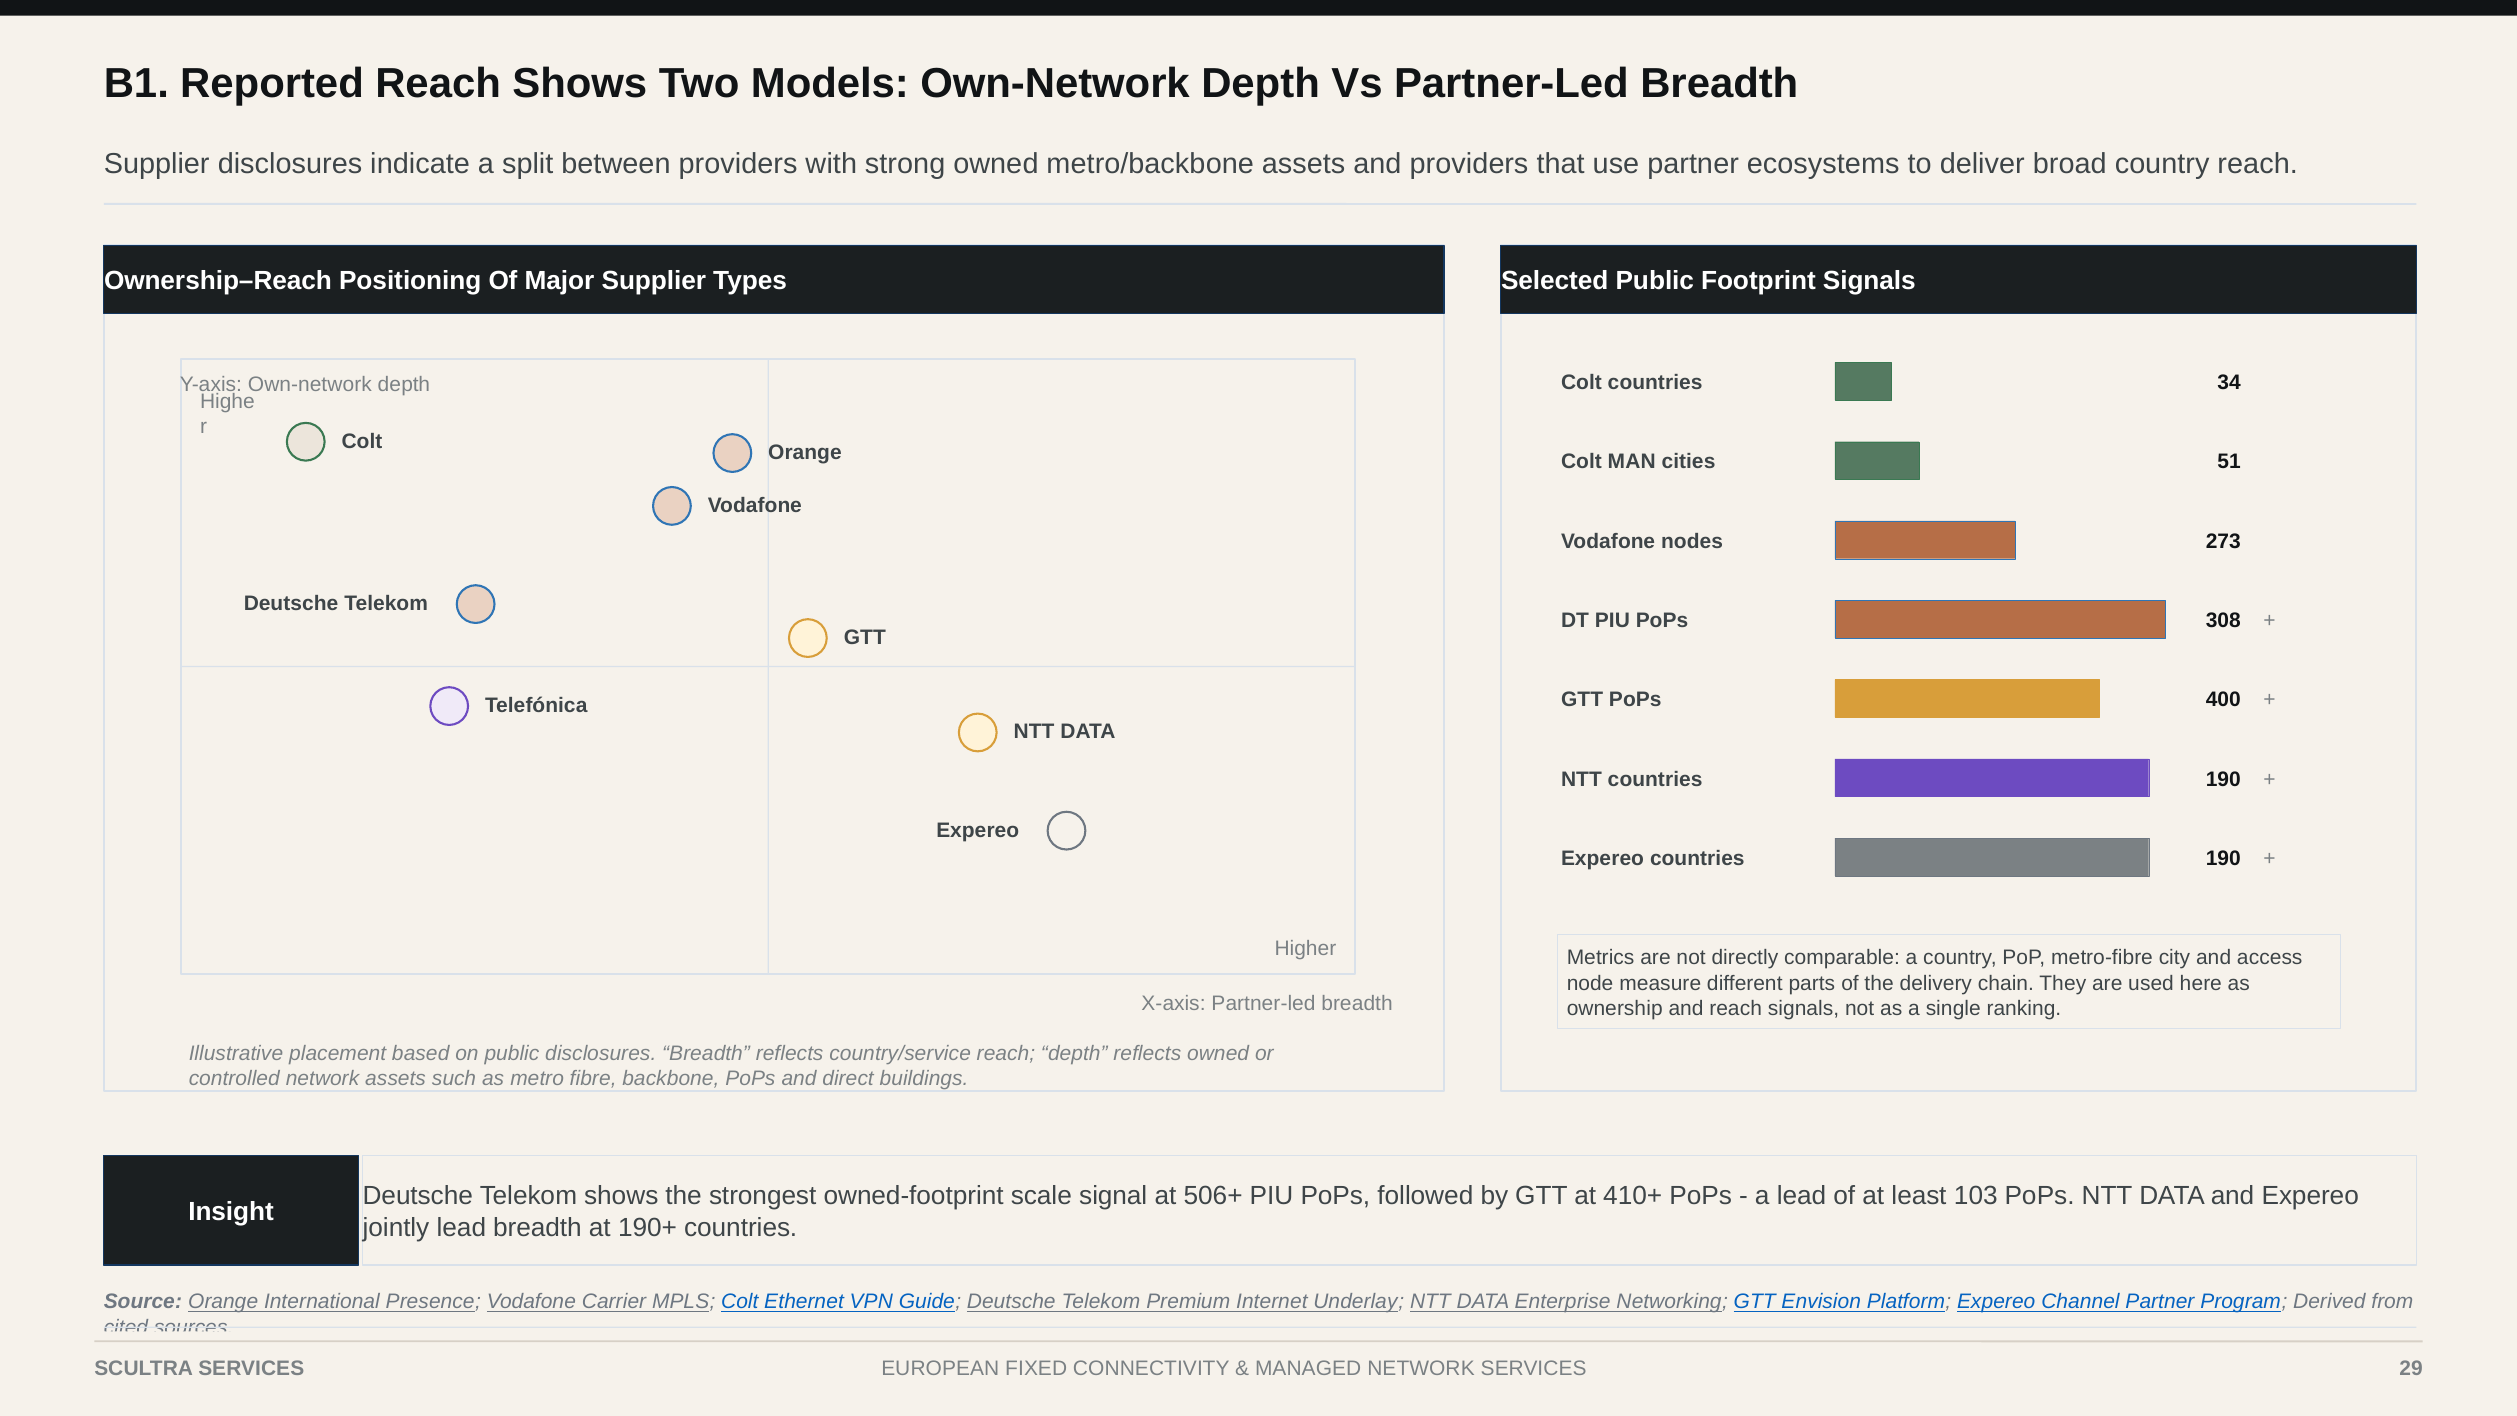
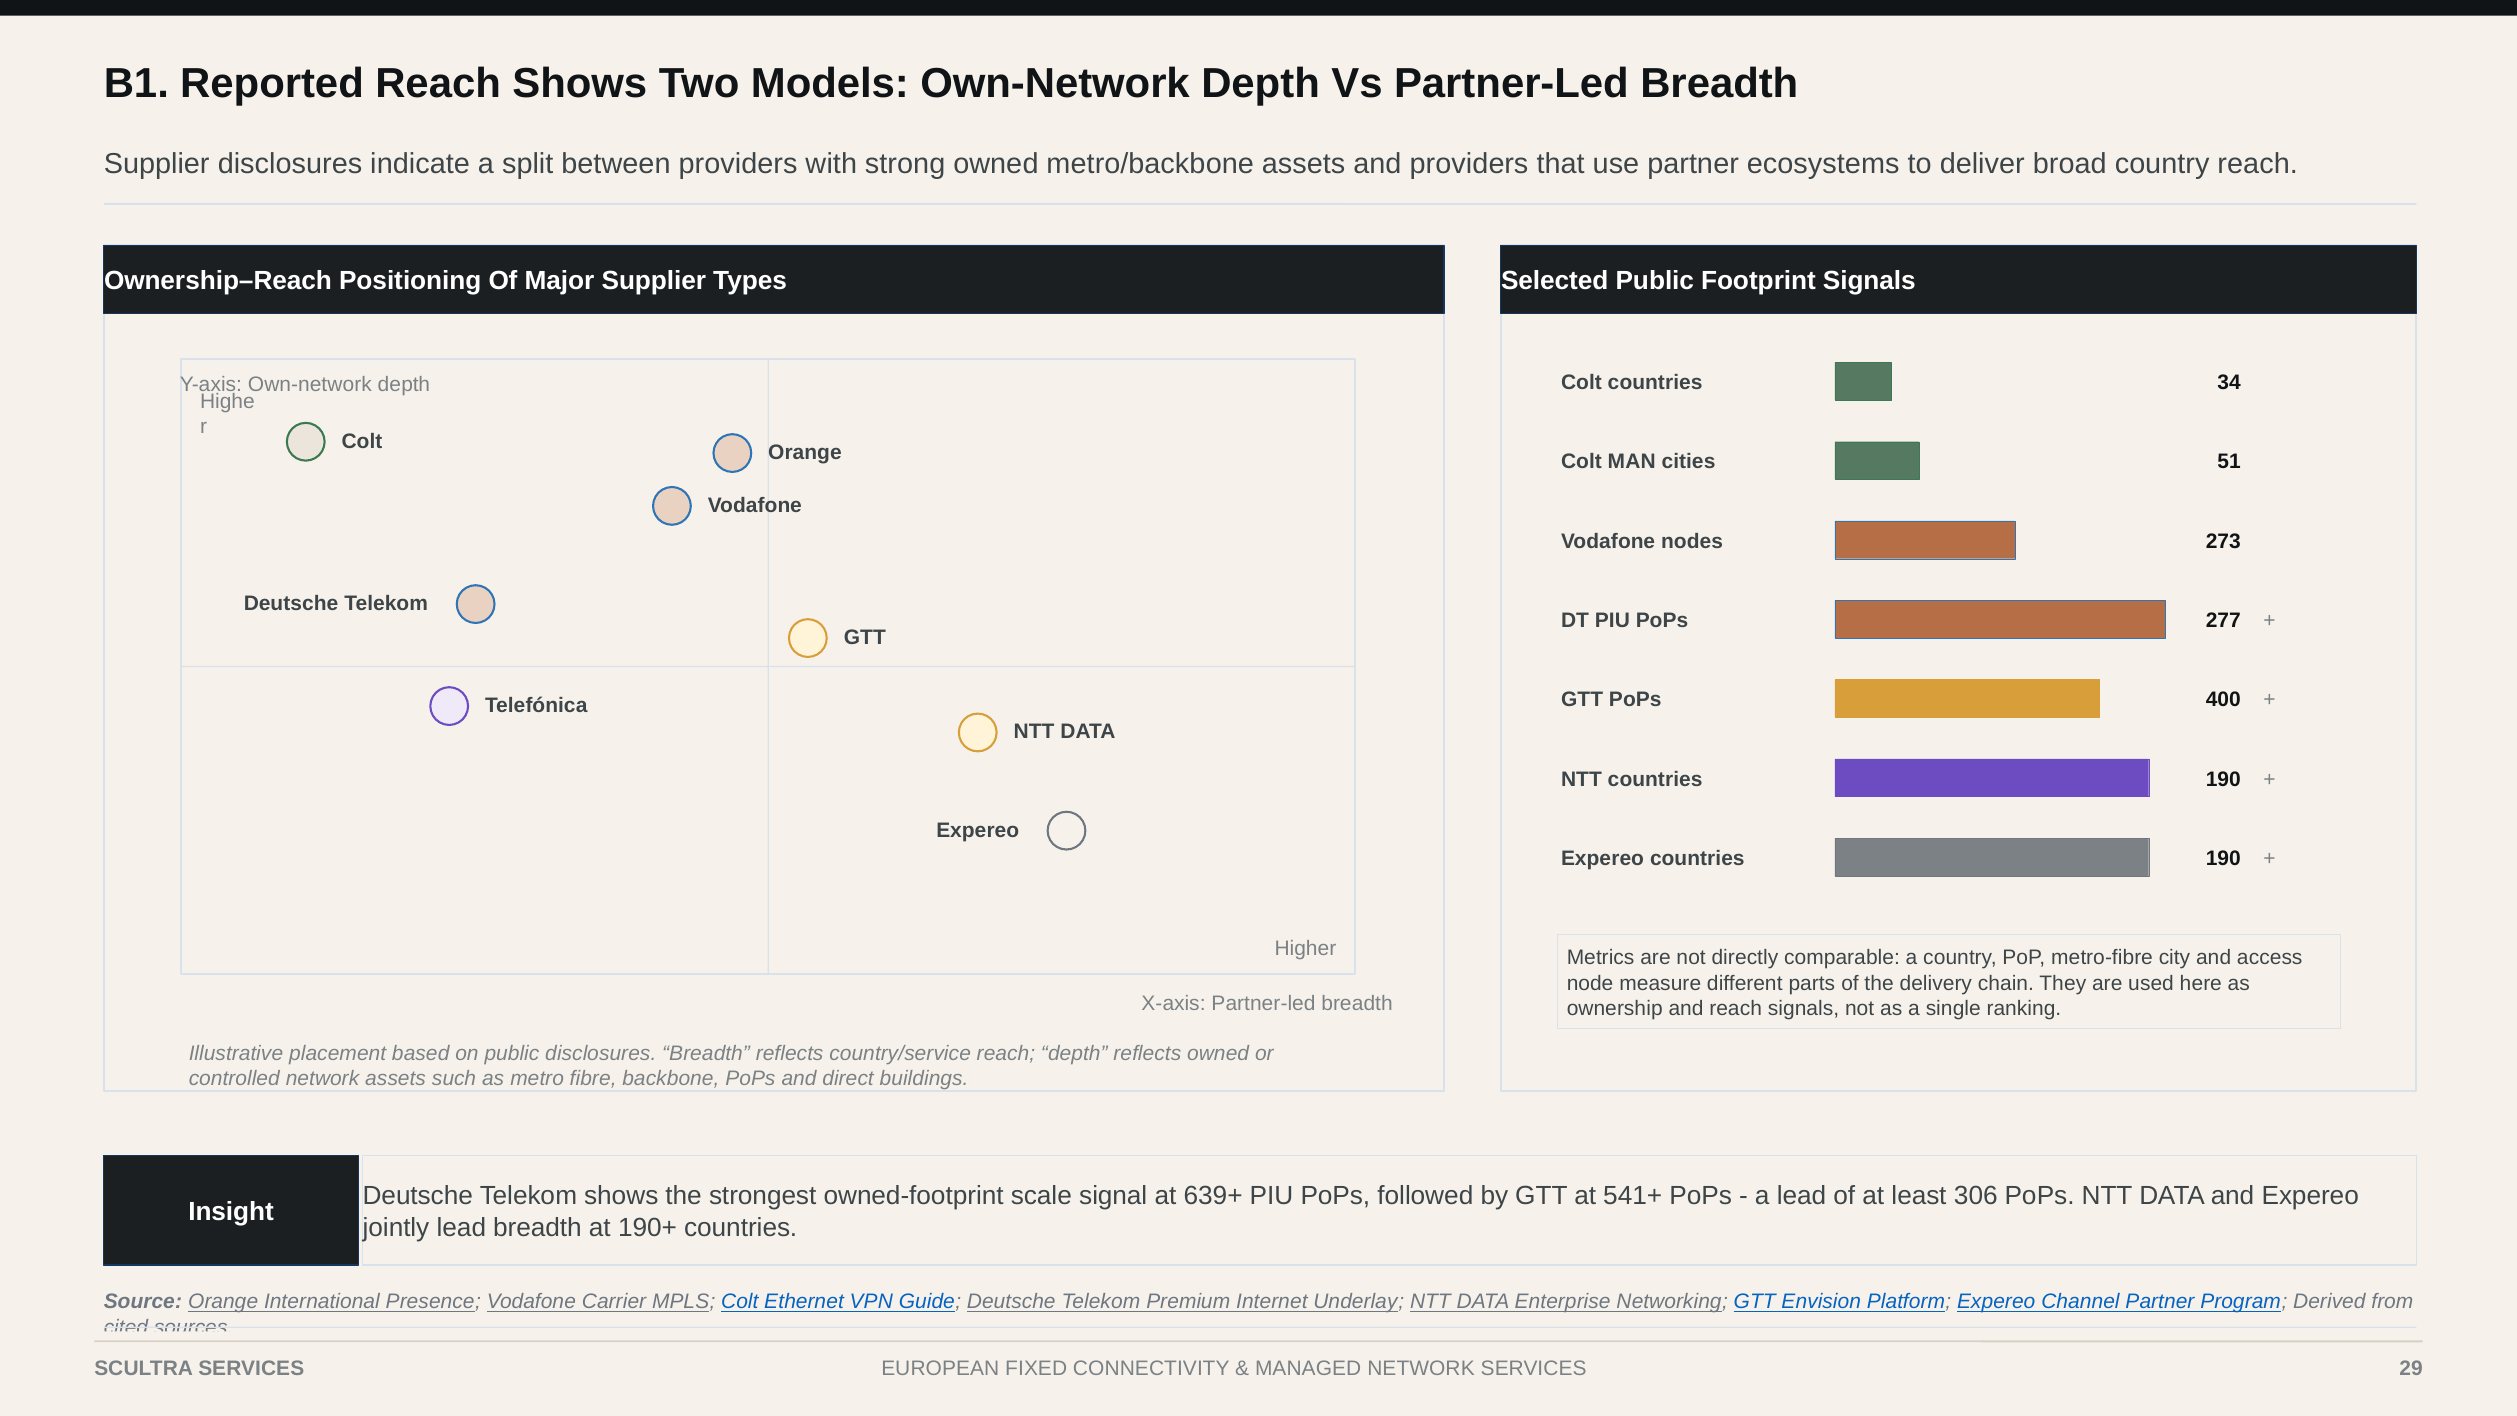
308: 308 -> 277 (2223, 621)
506+: 506+ -> 639+ (1213, 1196)
410+: 410+ -> 541+ (1633, 1196)
103: 103 -> 306 (1976, 1196)
